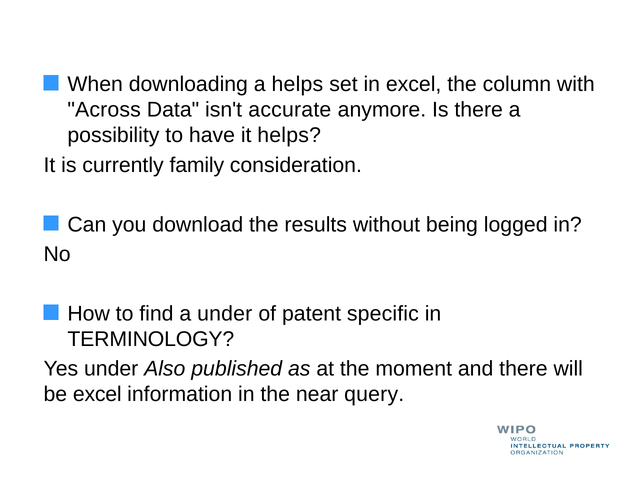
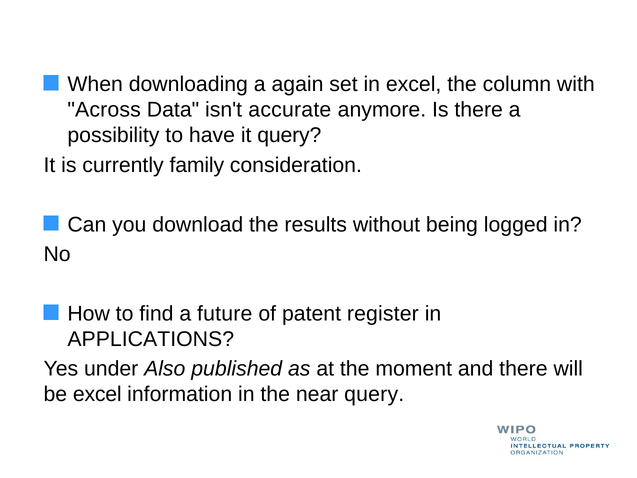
a helps: helps -> again (298, 84)
it helps: helps -> query (289, 135)
a under: under -> future (225, 314)
specific: specific -> register (383, 314)
TERMINOLOGY: TERMINOLOGY -> APPLICATIONS (151, 339)
